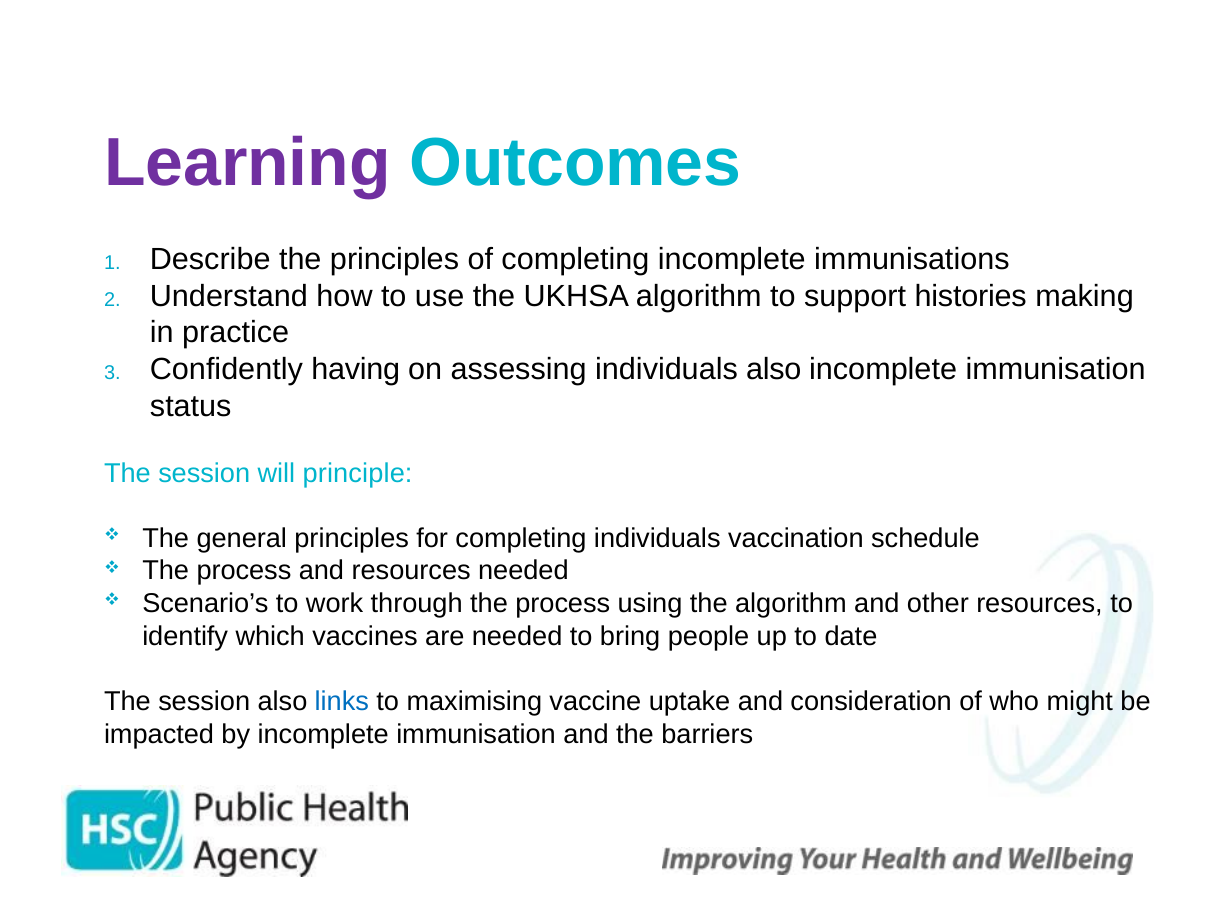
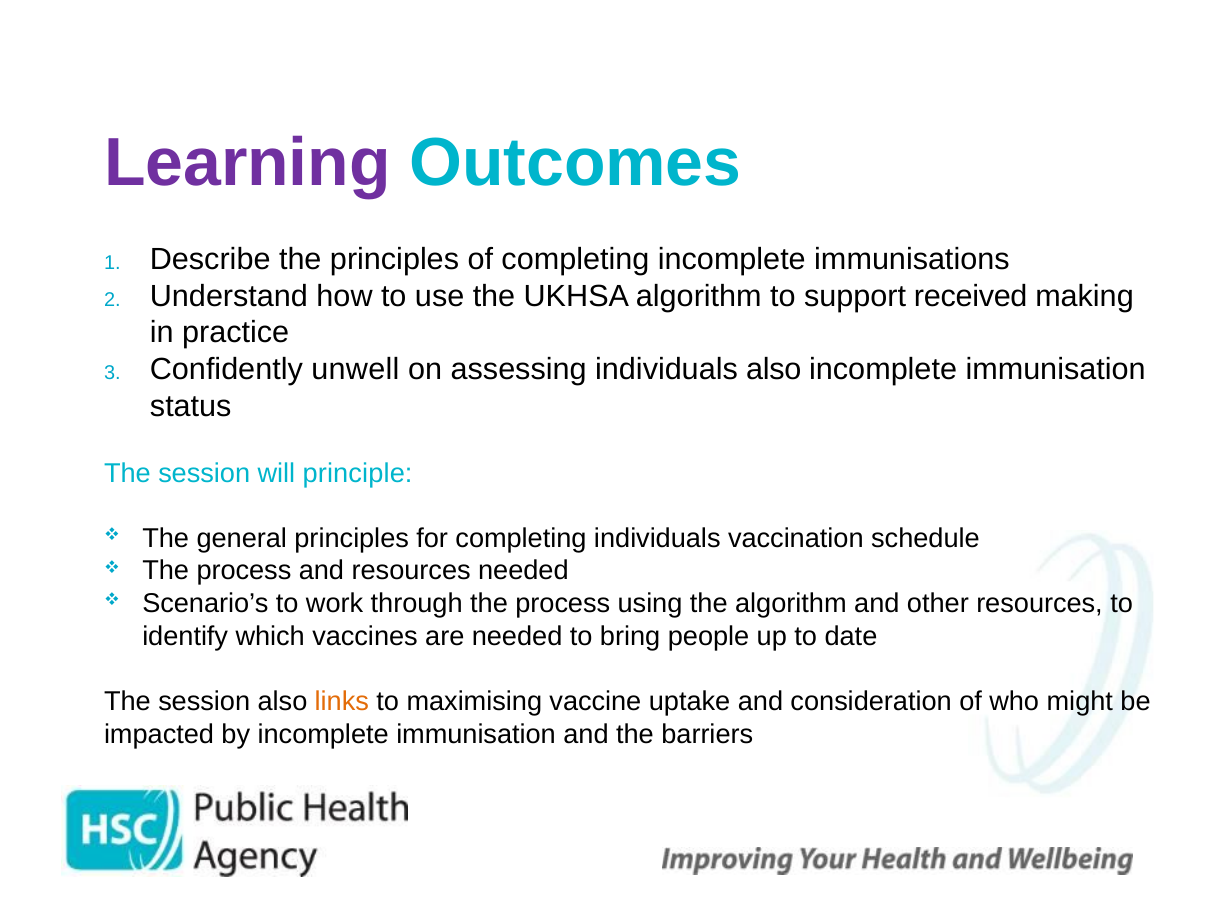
histories: histories -> received (971, 296)
having: having -> unwell (355, 369)
links colour: blue -> orange (342, 701)
